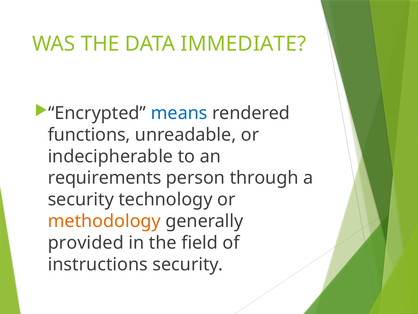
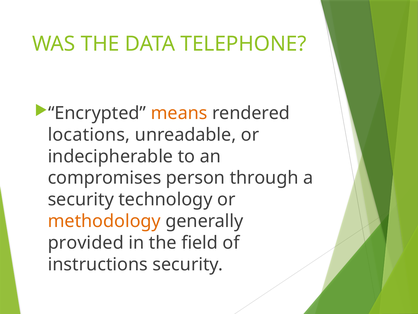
IMMEDIATE: IMMEDIATE -> TELEPHONE (244, 44)
means colour: blue -> orange (179, 113)
functions: functions -> locations (89, 135)
requirements: requirements -> compromises (105, 178)
